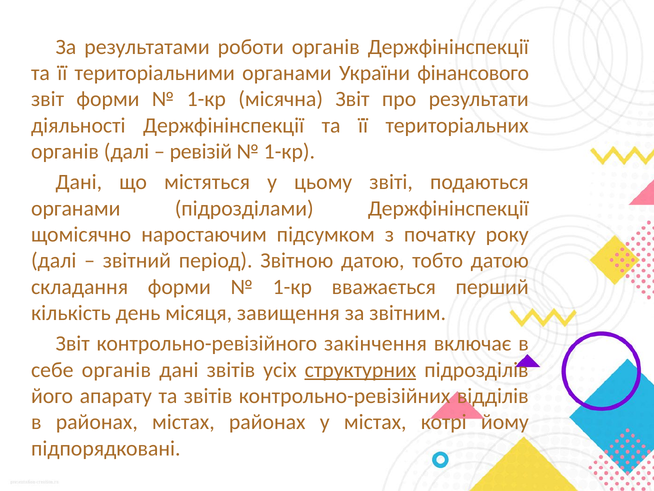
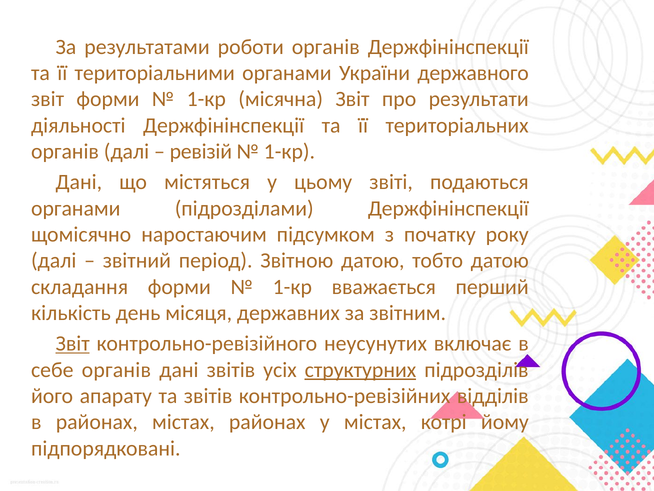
фінансового: фінансового -> державного (473, 73)
завищення: завищення -> державних (288, 313)
Звіт underline: none -> present (73, 343)
закінчення: закінчення -> неусунутих (376, 343)
